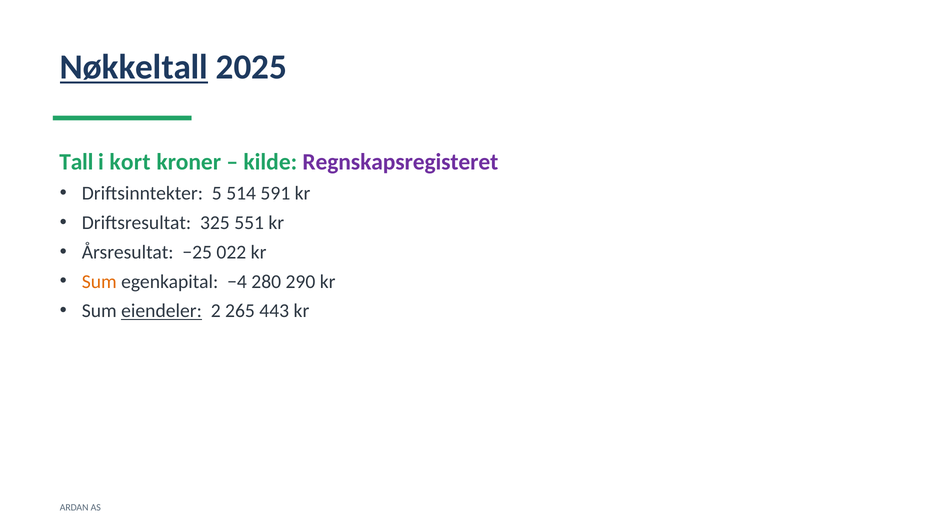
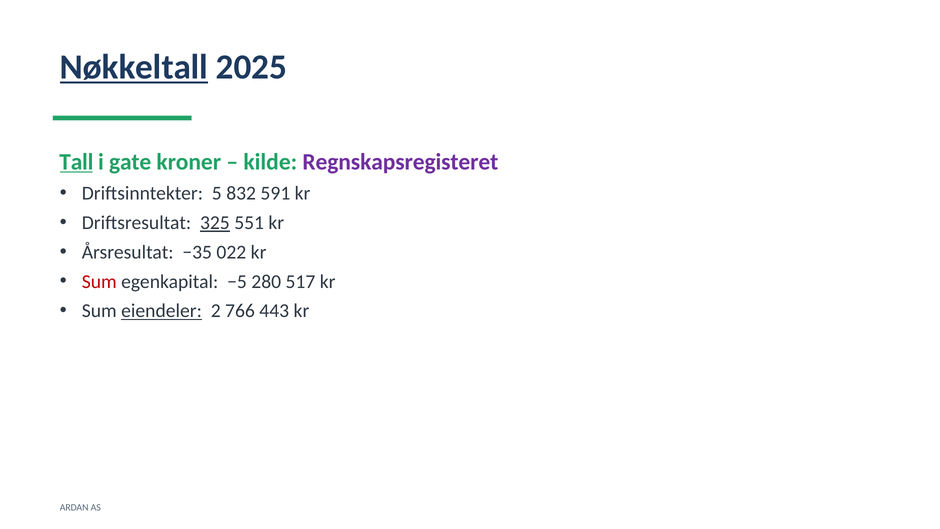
Tall underline: none -> present (76, 162)
kort: kort -> gate (130, 162)
514: 514 -> 832 (241, 193)
325 underline: none -> present (215, 223)
−25: −25 -> −35 (197, 252)
Sum colour: orange -> red (99, 281)
−4: −4 -> −5 (237, 281)
290: 290 -> 517 (300, 281)
265: 265 -> 766 (240, 311)
